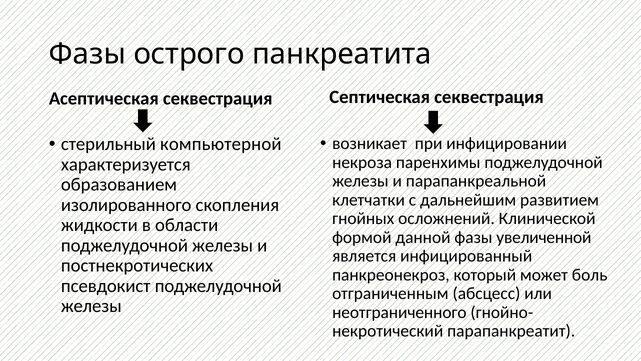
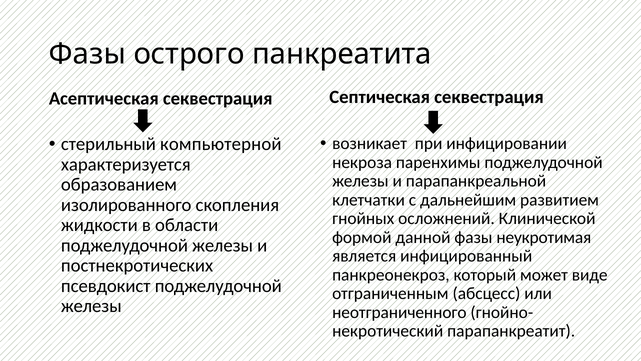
увеличенной: увеличенной -> неукротимая (544, 237)
боль: боль -> виде (590, 275)
